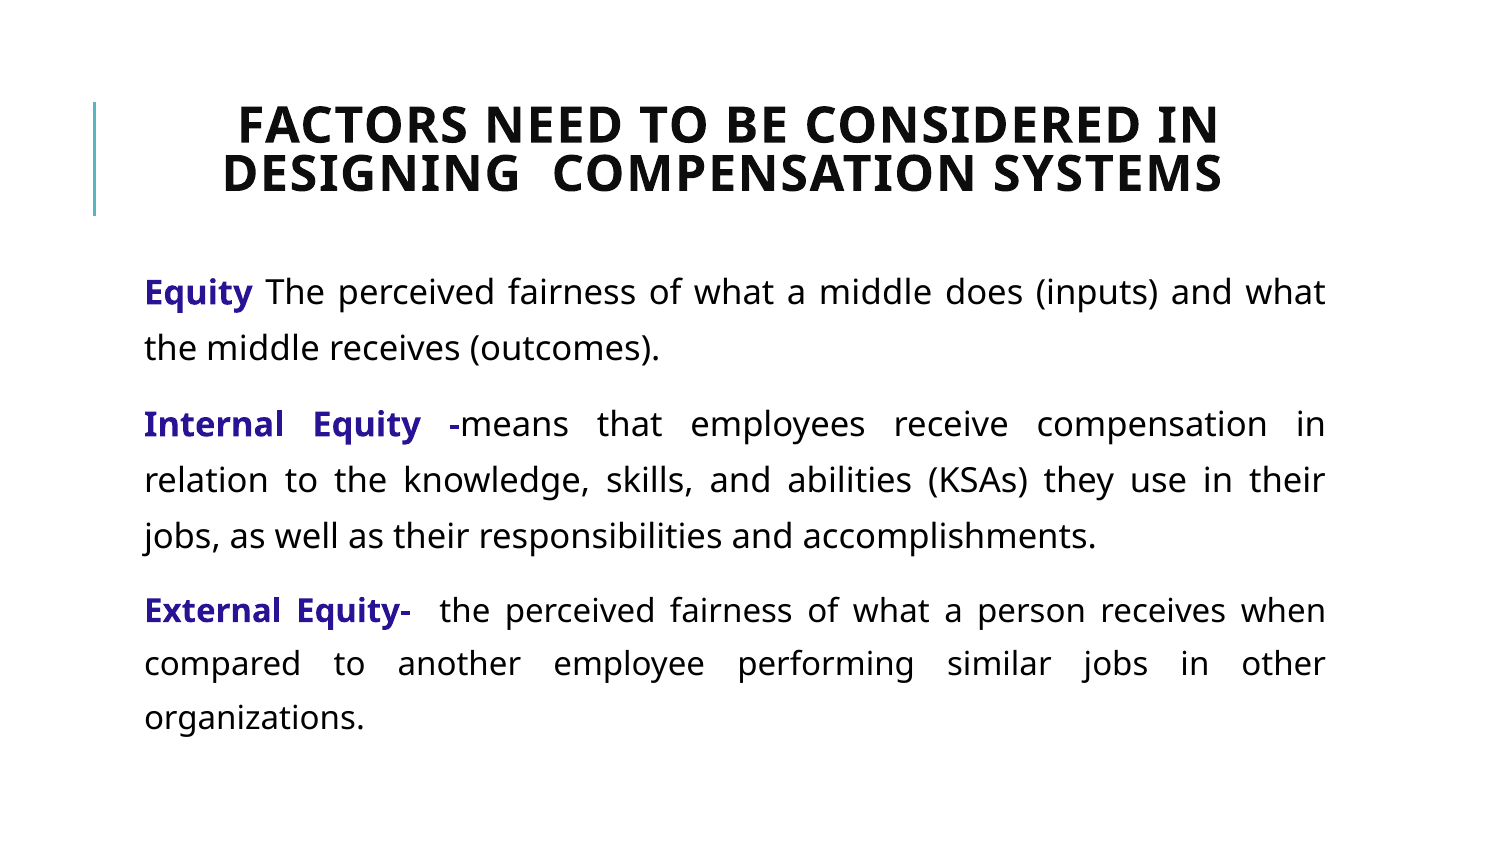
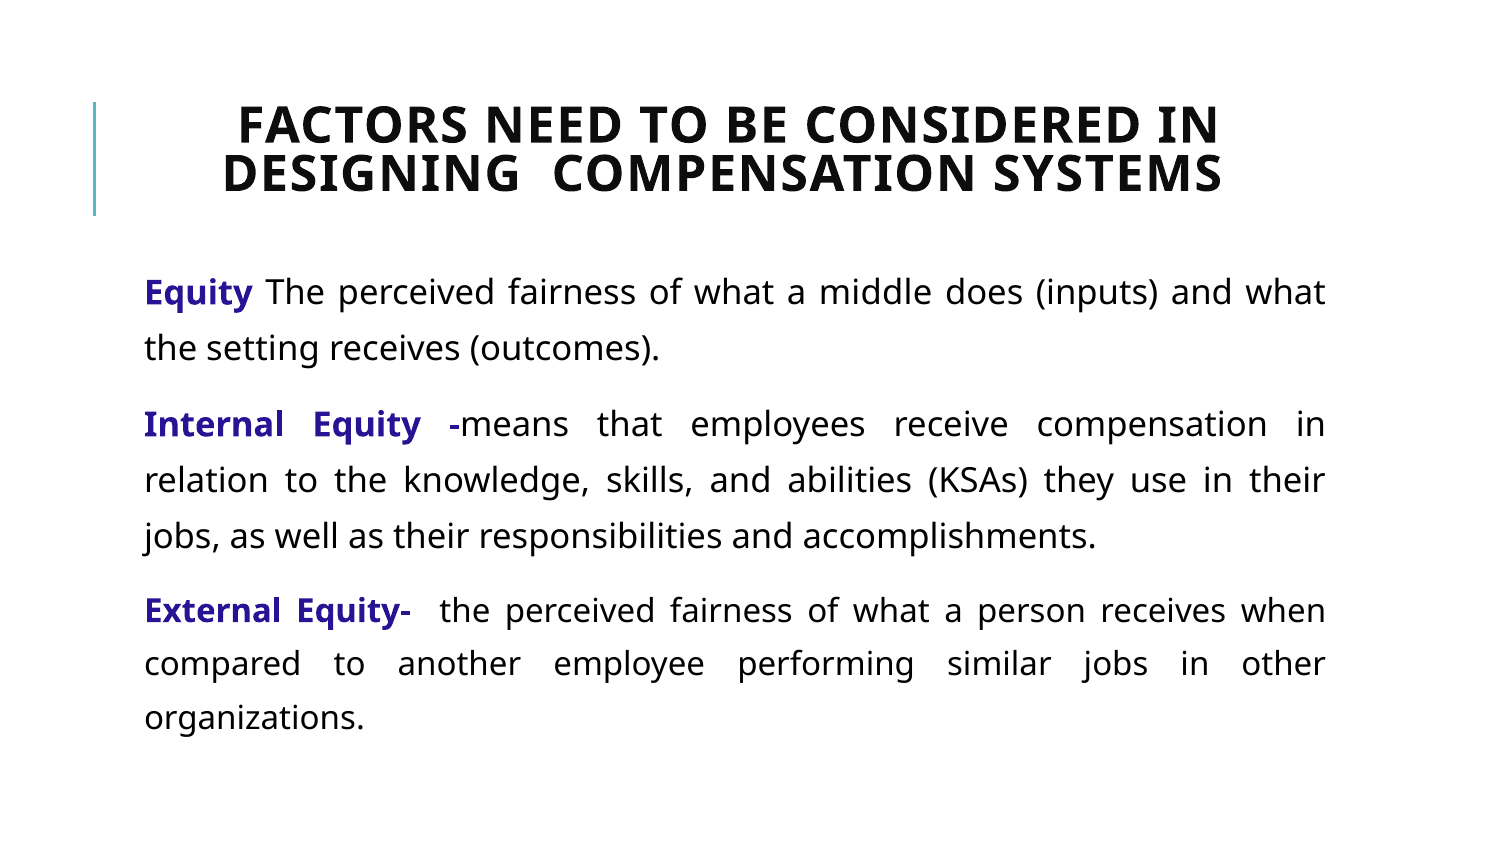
the middle: middle -> setting (263, 349)
